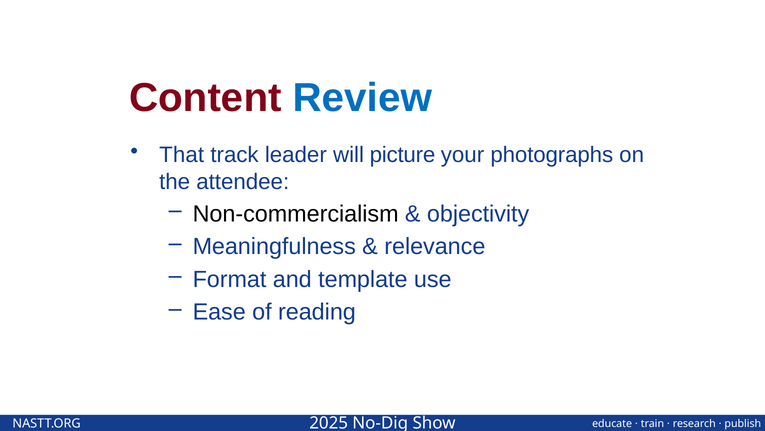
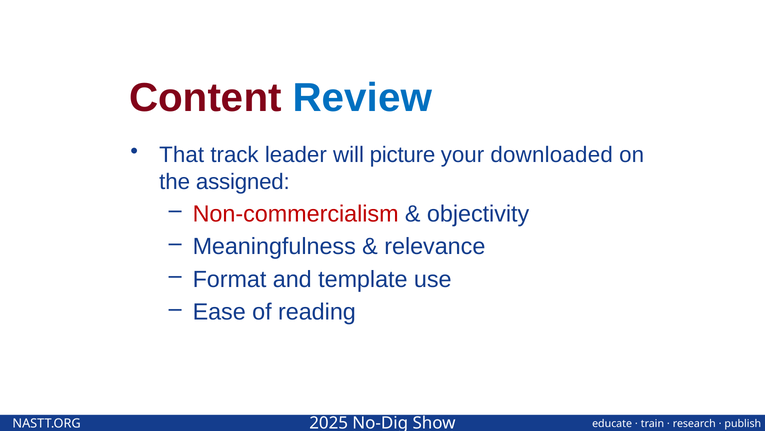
photographs: photographs -> downloaded (552, 155)
attendee: attendee -> assigned (243, 182)
Non-commercialism colour: black -> red (296, 214)
